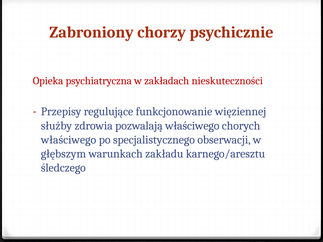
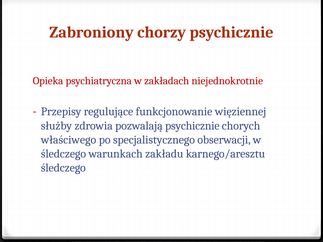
nieskuteczności: nieskuteczności -> niejednokrotnie (227, 81)
pozwalają właściwego: właściwego -> psychicznie (192, 126)
głębszym: głębszym -> śledczego (63, 154)
